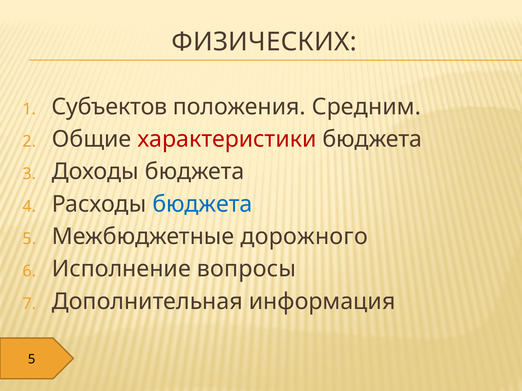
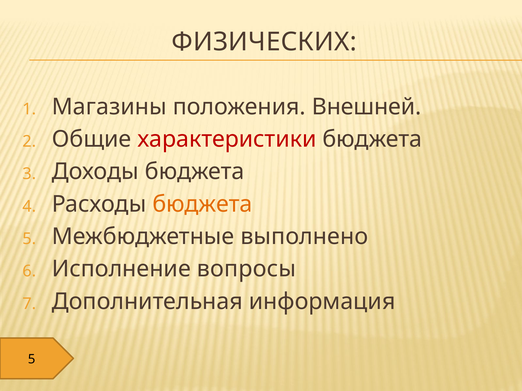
Субъектов: Субъектов -> Магазины (109, 107)
Средним: Средним -> Внешней (367, 107)
бюджета colour: blue -> orange (202, 204)
дорожного: дорожного -> выполнено (304, 237)
